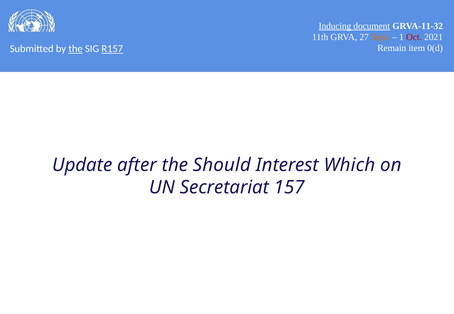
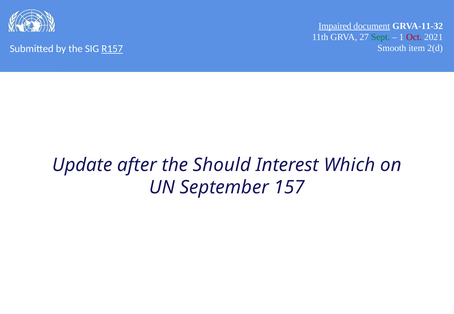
Inducing: Inducing -> Impaired (335, 26)
Sept colour: orange -> green (381, 37)
Remain: Remain -> Smooth (392, 48)
0(d: 0(d -> 2(d (435, 48)
the underline: present -> none (76, 49)
Secretariat: Secretariat -> September (224, 188)
